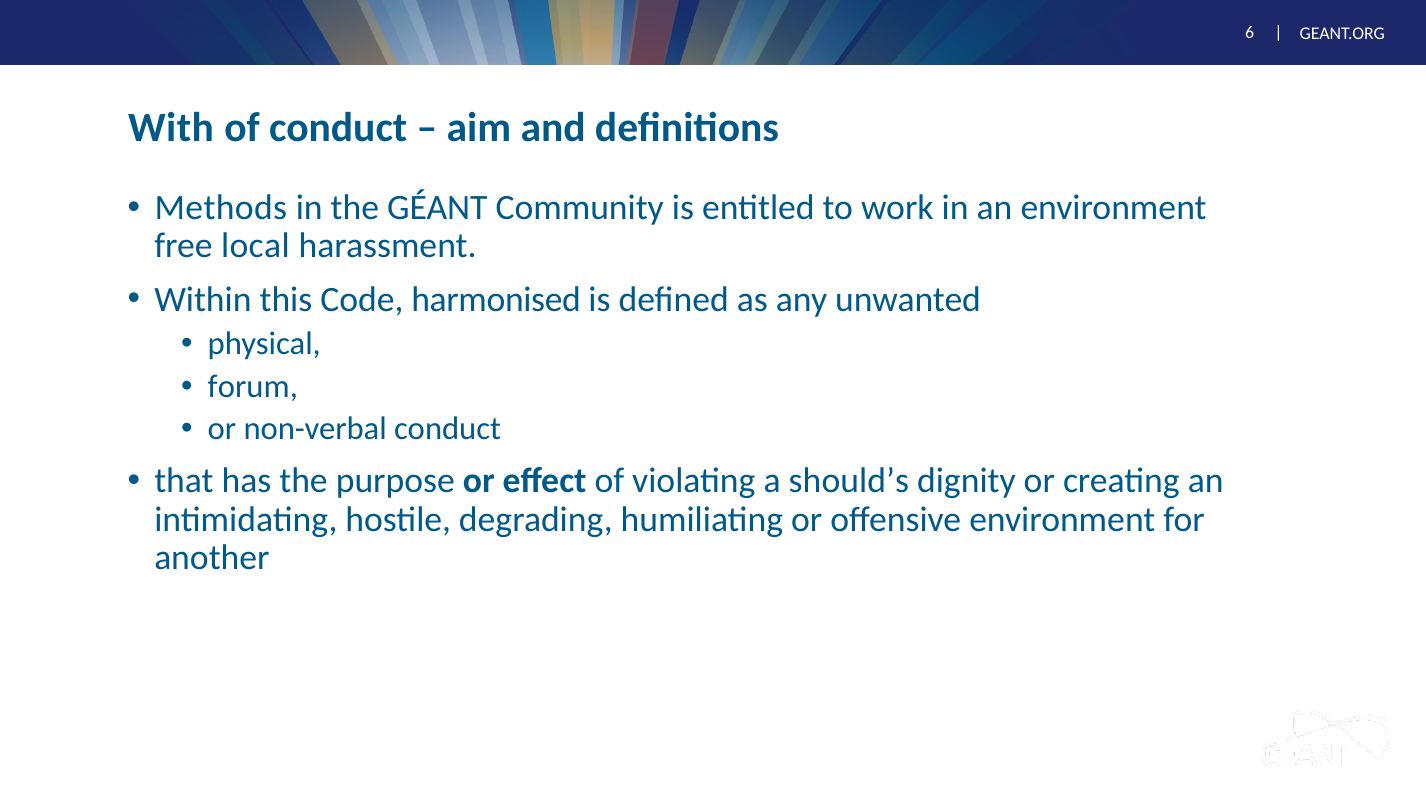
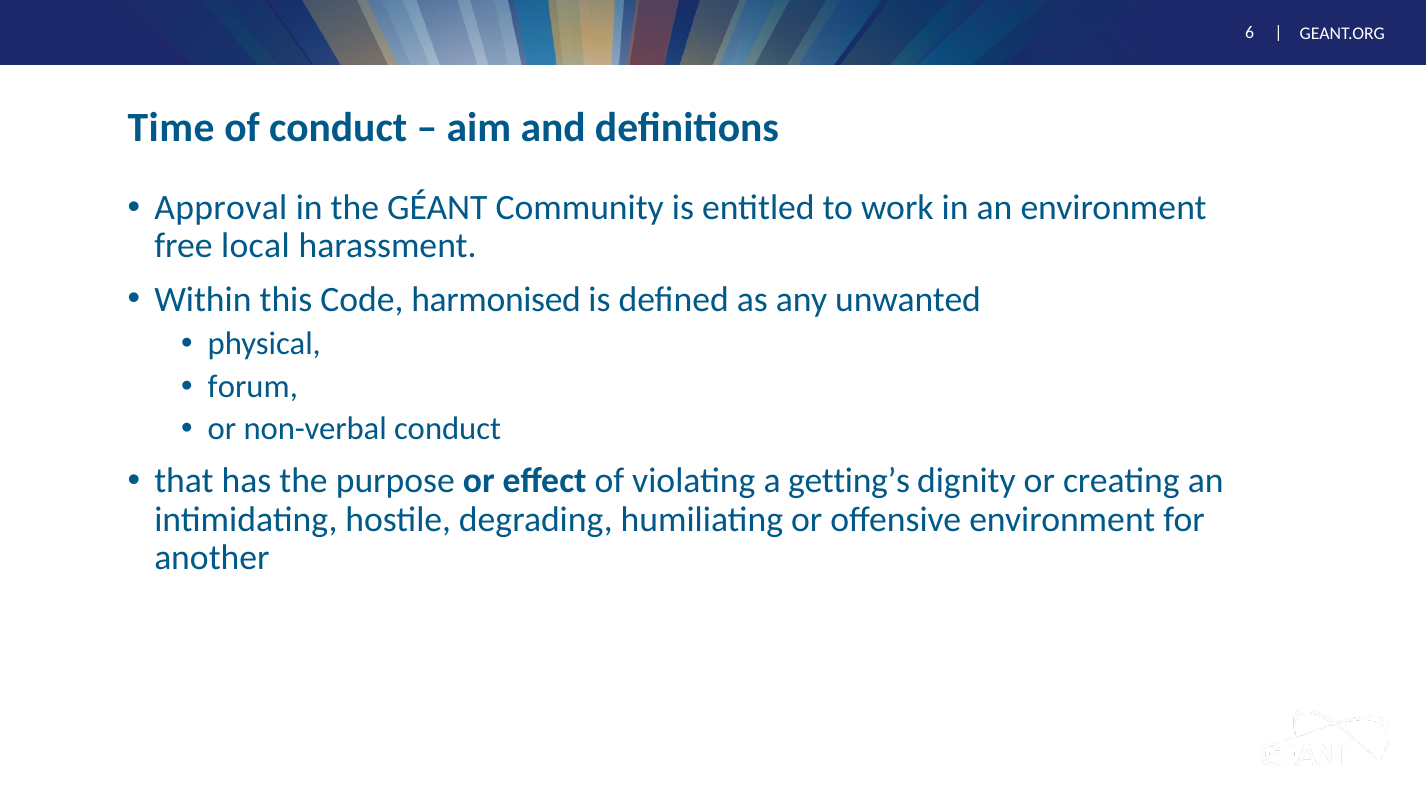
With: With -> Time (171, 128)
Methods: Methods -> Approval (221, 208)
should’s: should’s -> getting’s (849, 481)
